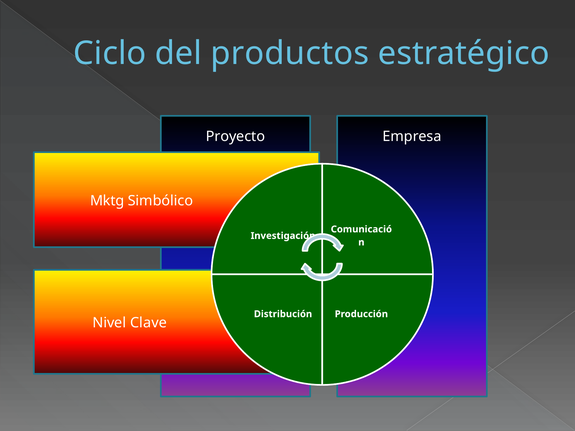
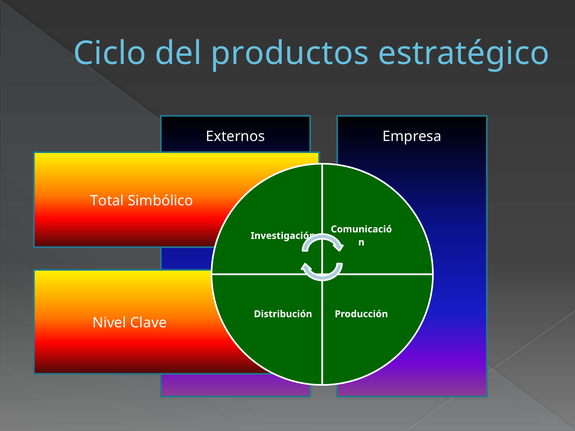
Proyecto: Proyecto -> Externos (235, 137)
Mktg: Mktg -> Total (107, 201)
